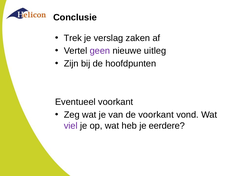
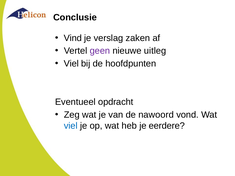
Trek: Trek -> Vind (73, 38)
Zijn: Zijn -> Viel (71, 64)
Eventueel voorkant: voorkant -> opdracht (116, 102)
de voorkant: voorkant -> nawoord (156, 115)
viel colour: purple -> blue (71, 126)
